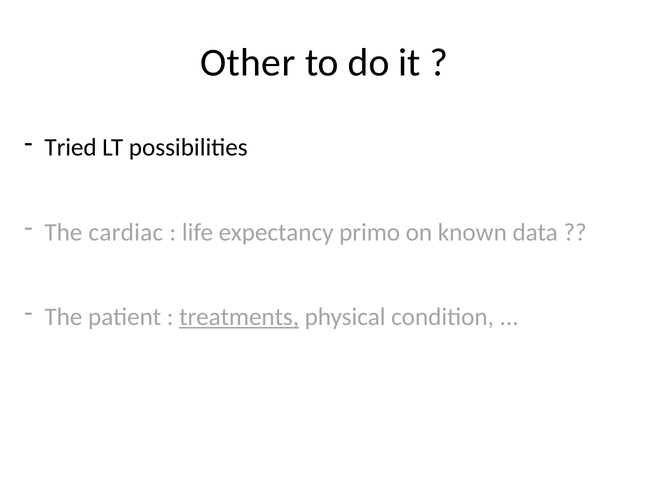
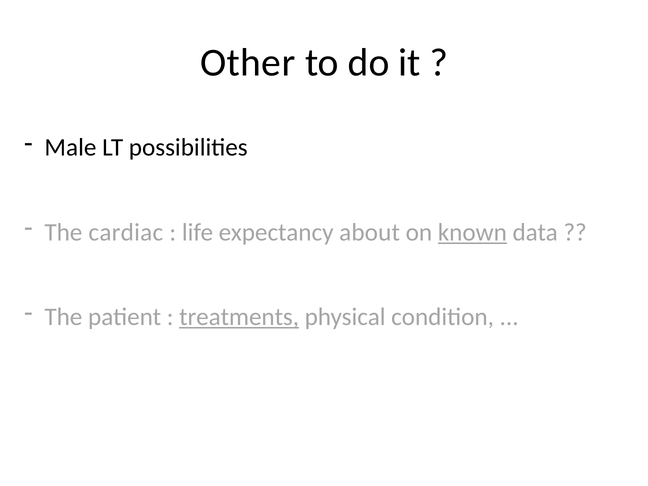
Tried: Tried -> Male (70, 148)
primo: primo -> about (370, 232)
known underline: none -> present (472, 232)
